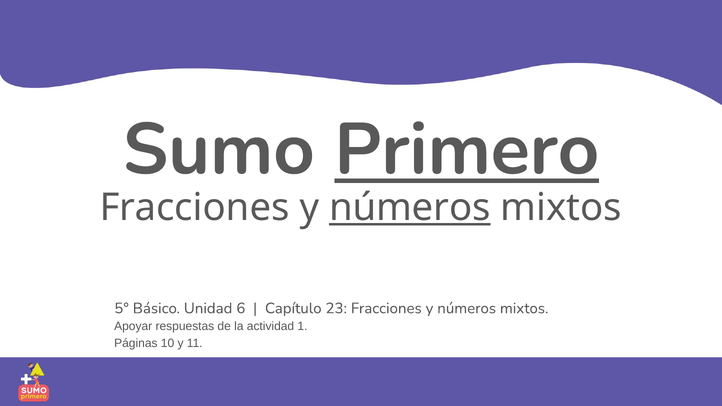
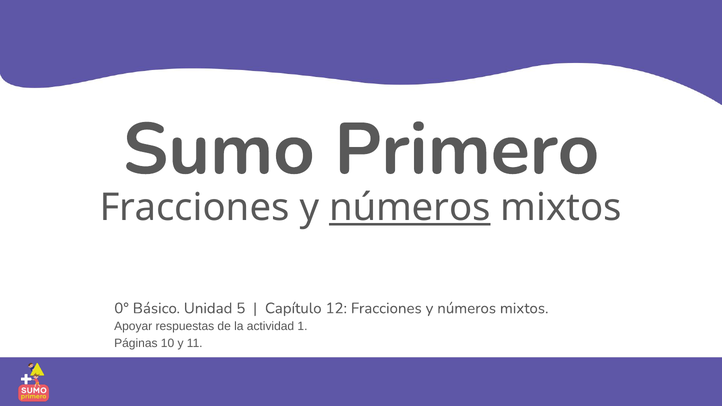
Primero underline: present -> none (467, 150)
5°: 5° -> 0° (122, 308)
6: 6 -> 5 (241, 308)
23: 23 -> 12 (336, 308)
